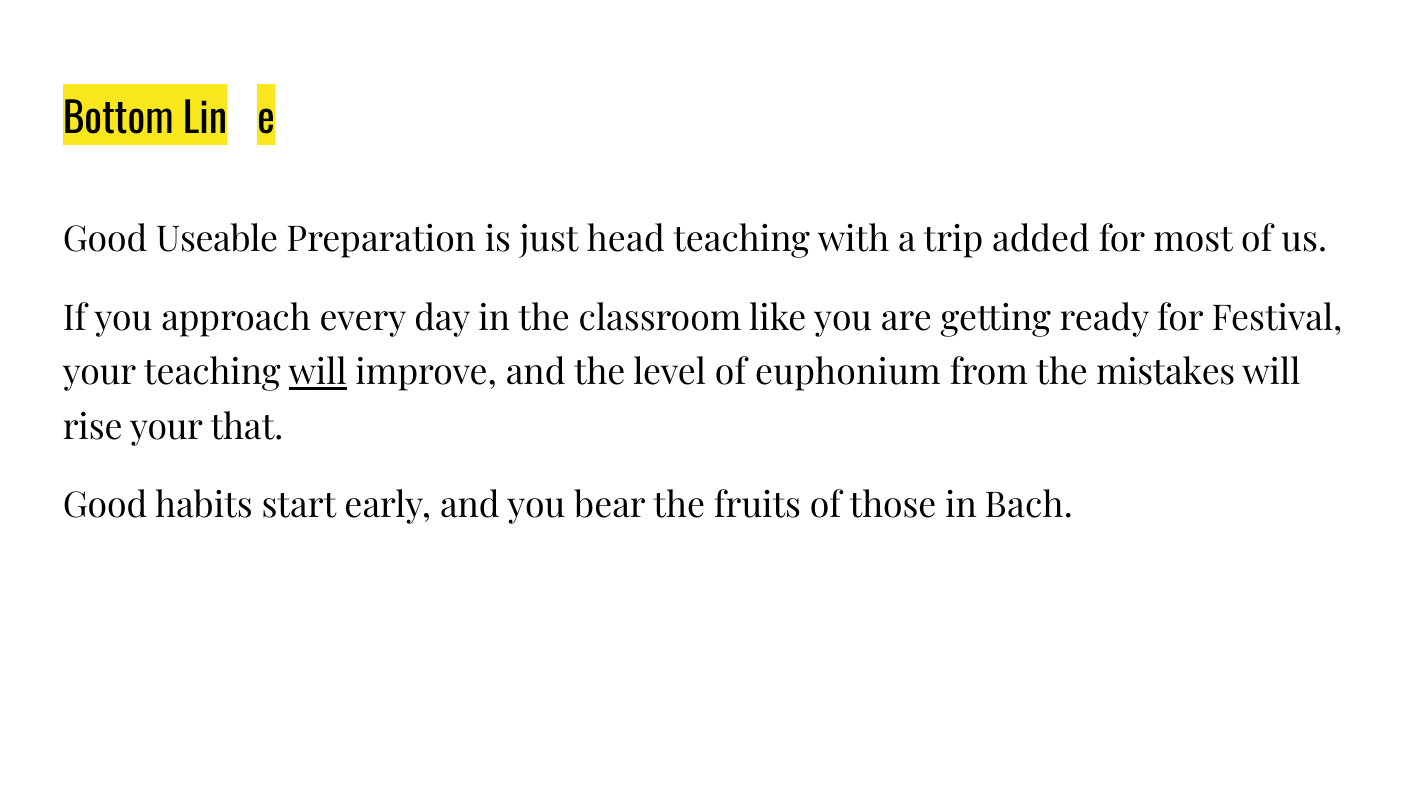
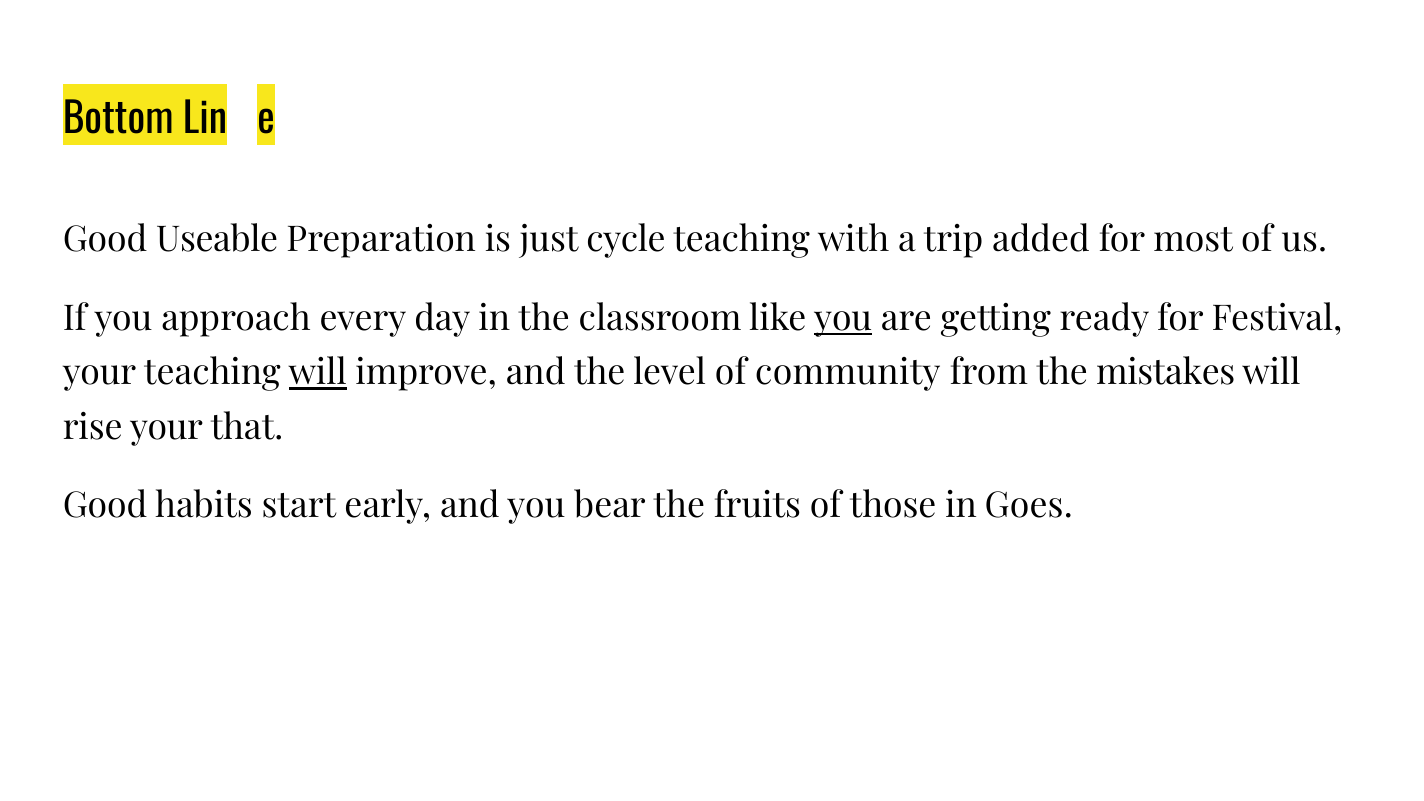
head: head -> cycle (626, 240)
you underline: none -> present (843, 319)
euphonium: euphonium -> community (848, 373)
Bach: Bach -> Goes (1029, 506)
